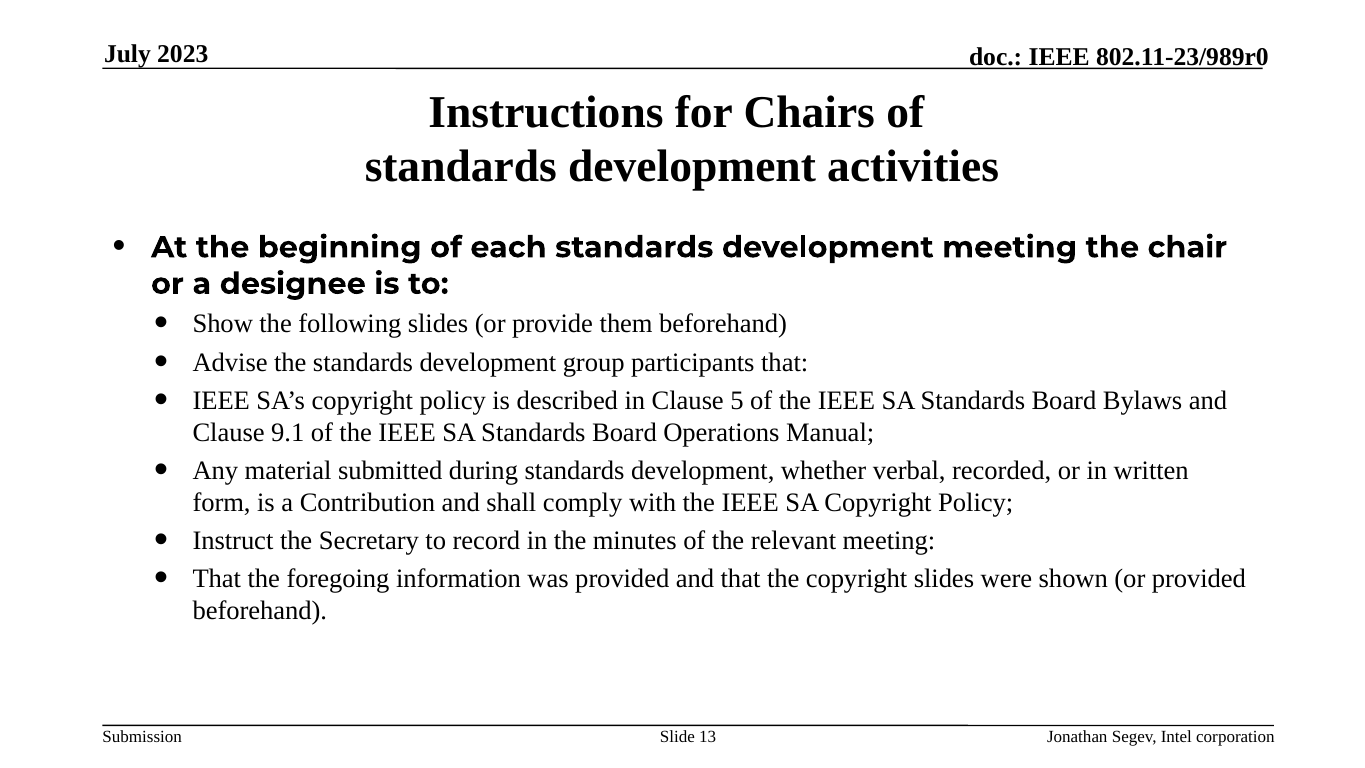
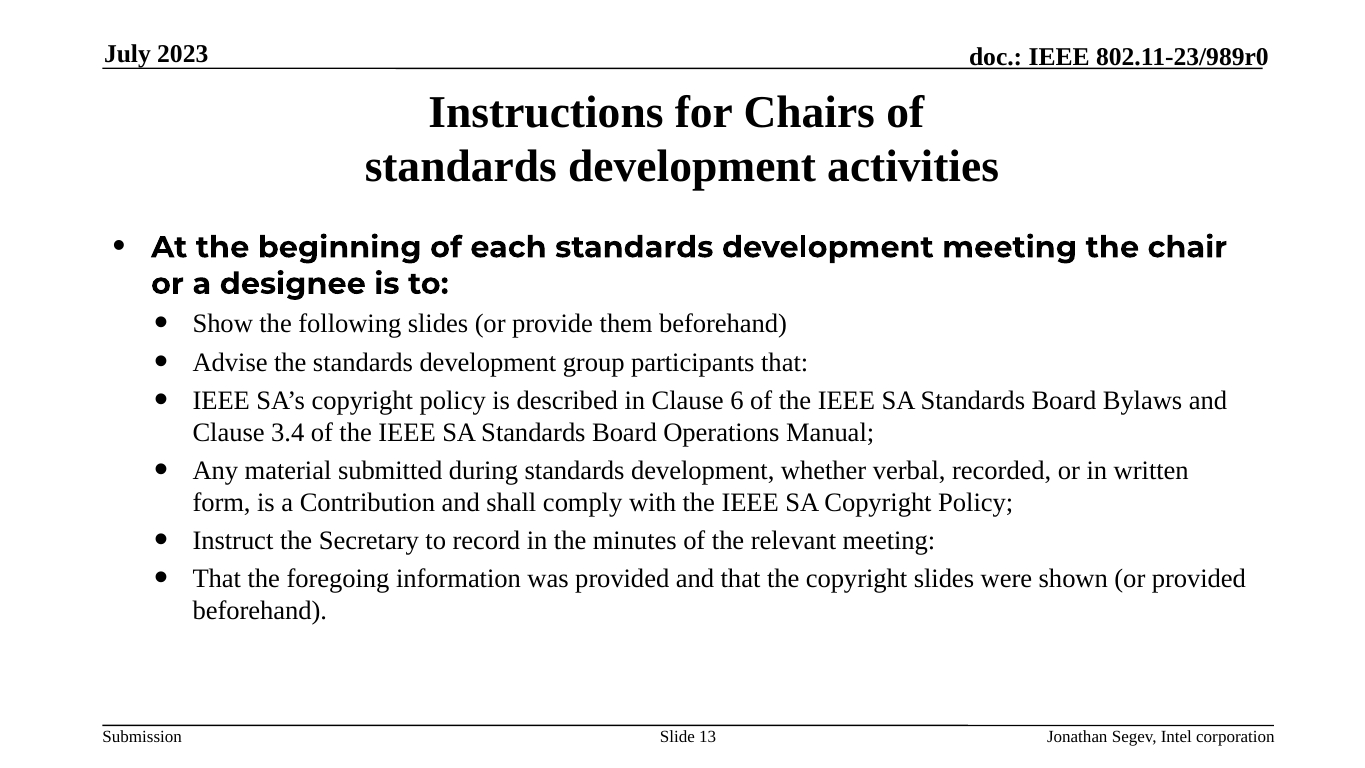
5: 5 -> 6 (737, 400)
9.1: 9.1 -> 3.4 (288, 432)
